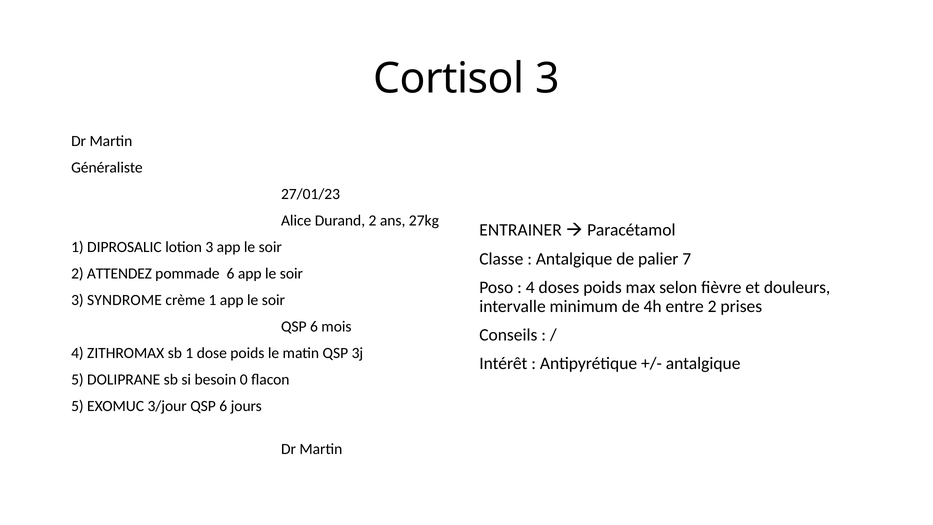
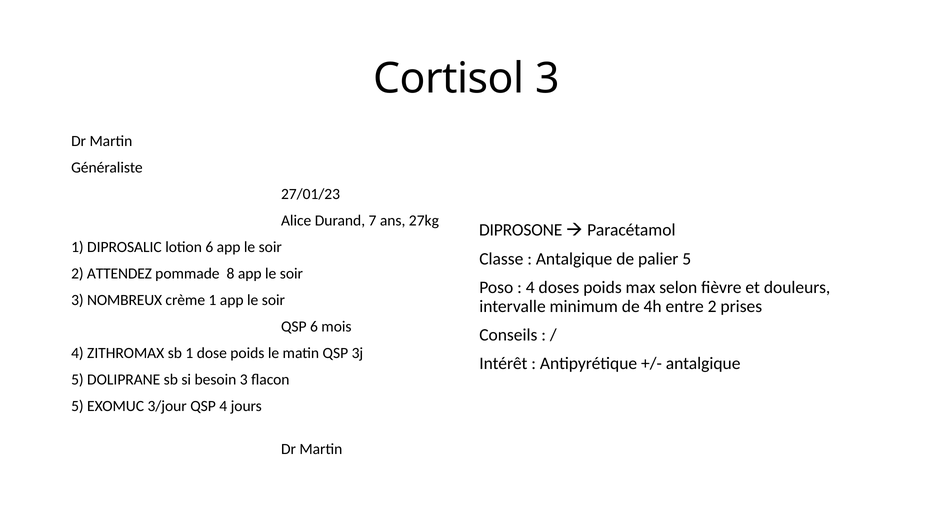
Durand 2: 2 -> 7 (373, 221)
ENTRAINER: ENTRAINER -> DIPROSONE (521, 230)
lotion 3: 3 -> 6 (209, 247)
palier 7: 7 -> 5 (687, 259)
pommade 6: 6 -> 8 (231, 274)
SYNDROME: SYNDROME -> NOMBREUX (125, 300)
besoin 0: 0 -> 3 (244, 379)
3/jour QSP 6: 6 -> 4 (223, 406)
